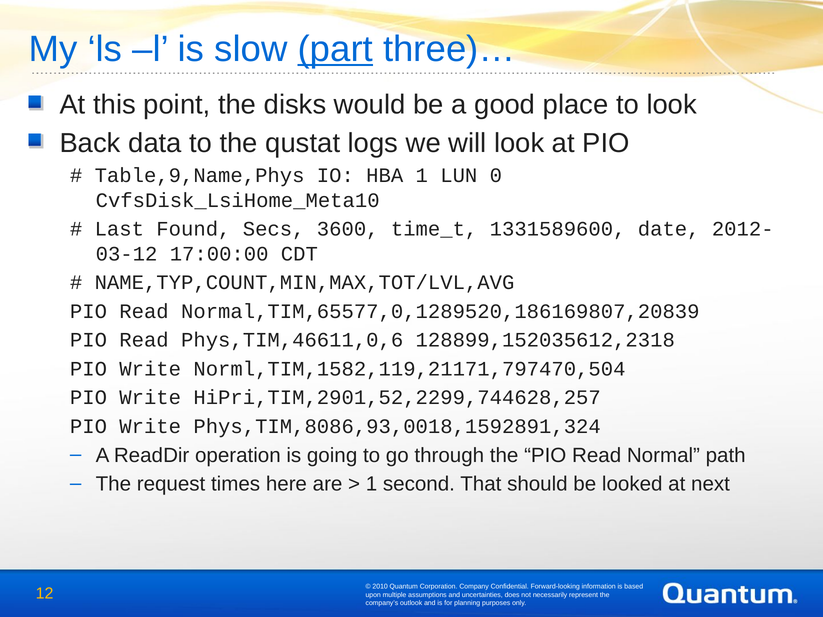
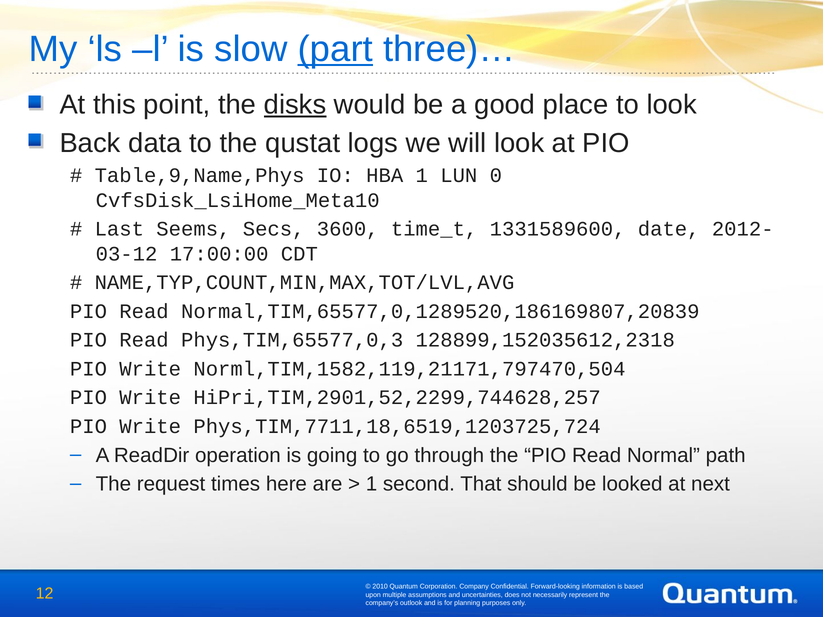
disks underline: none -> present (295, 105)
Found: Found -> Seems (193, 229)
Phys,TIM,46611,0,6: Phys,TIM,46611,0,6 -> Phys,TIM,65577,0,3 (292, 340)
Phys,TIM,8086,93,0018,1592891,324: Phys,TIM,8086,93,0018,1592891,324 -> Phys,TIM,7711,18,6519,1203725,724 (397, 427)
